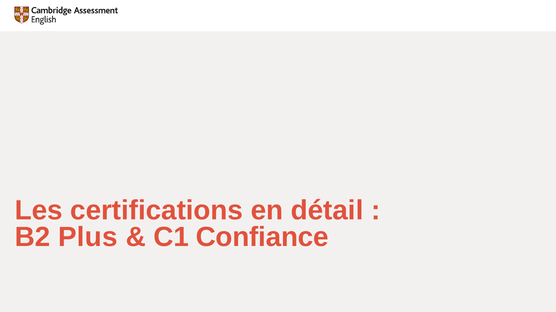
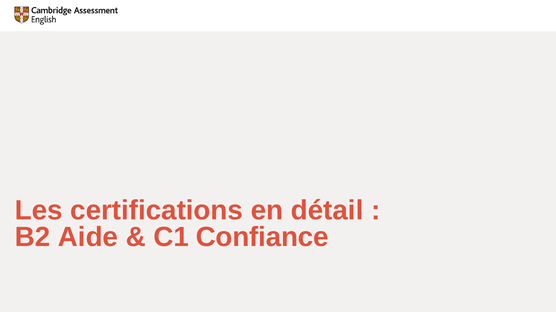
Plus: Plus -> Aide (88, 238)
